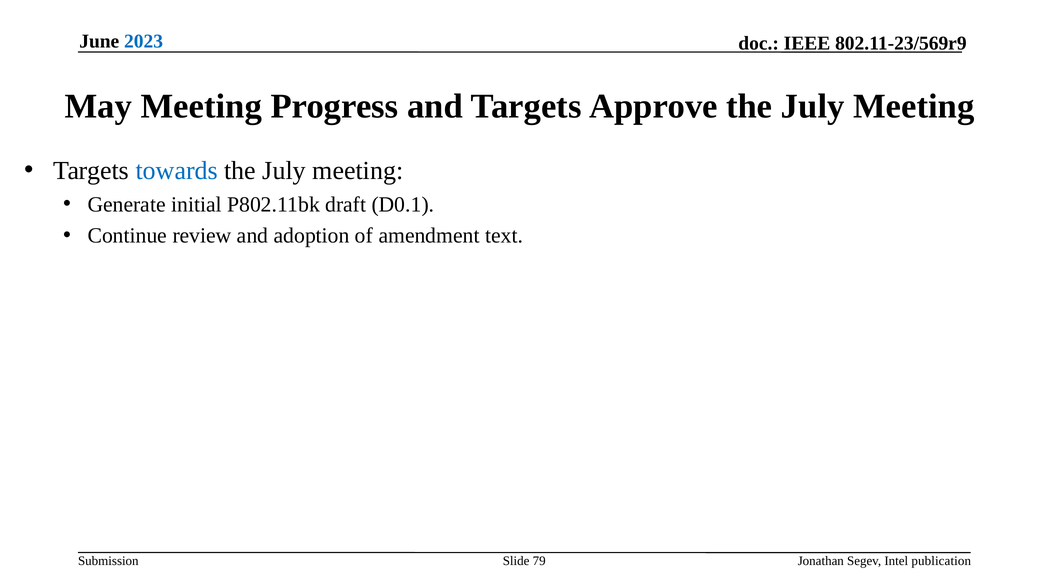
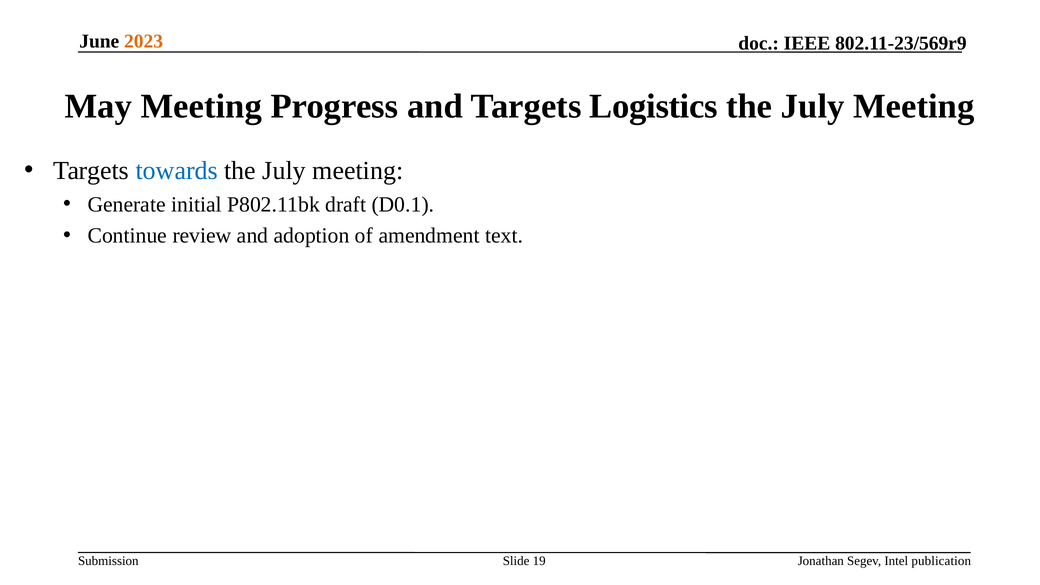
2023 colour: blue -> orange (144, 41)
Approve: Approve -> Logistics (654, 106)
79: 79 -> 19 (539, 561)
